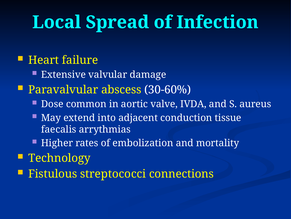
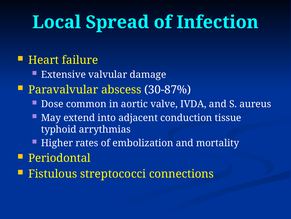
30-60%: 30-60% -> 30-87% (168, 89)
faecalis: faecalis -> typhoid (59, 129)
Technology: Technology -> Periodontal (59, 158)
